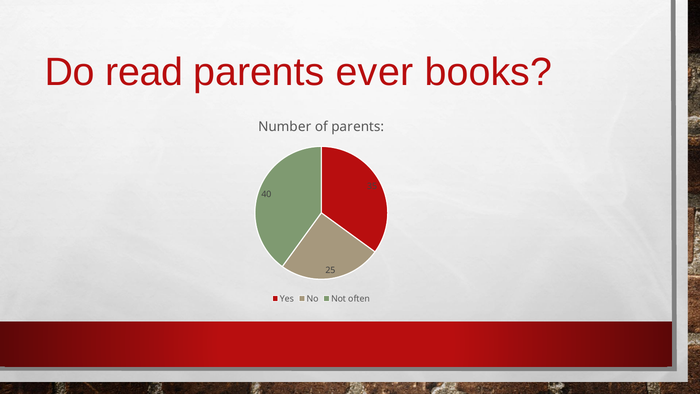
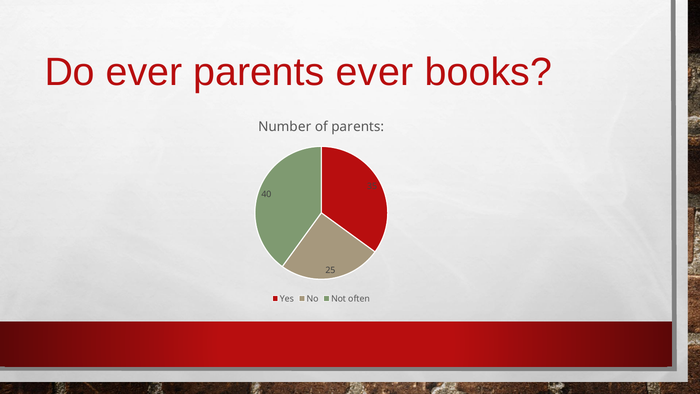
Do read: read -> ever (144, 72)
